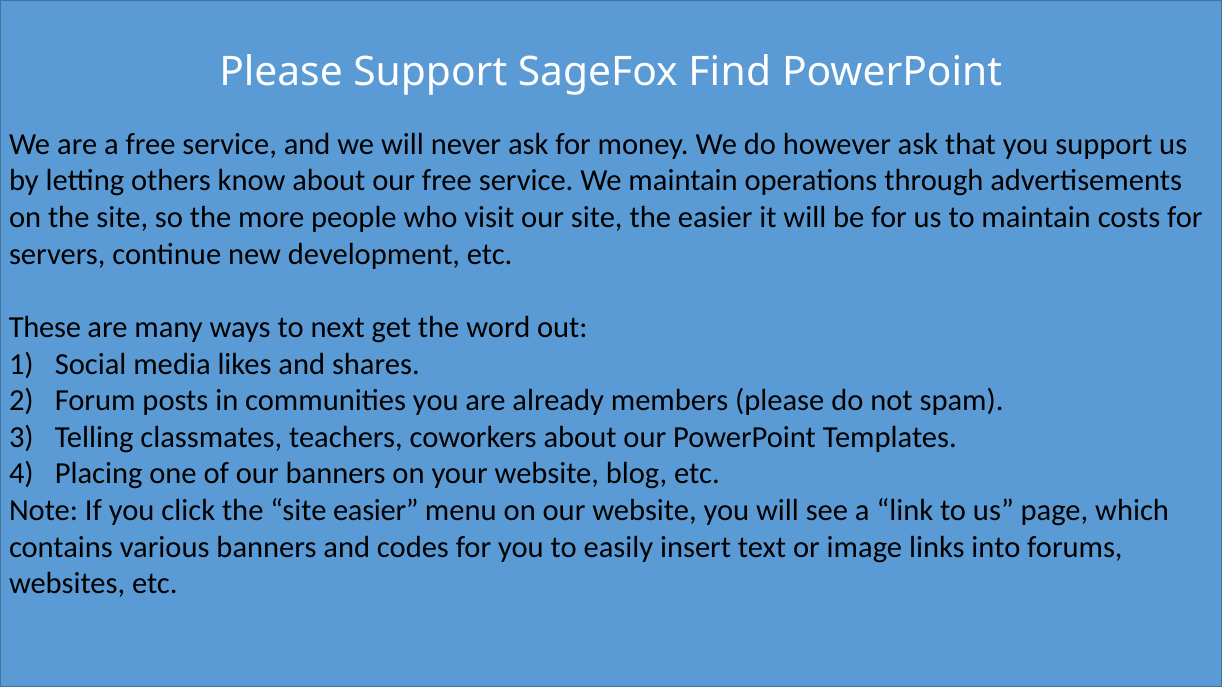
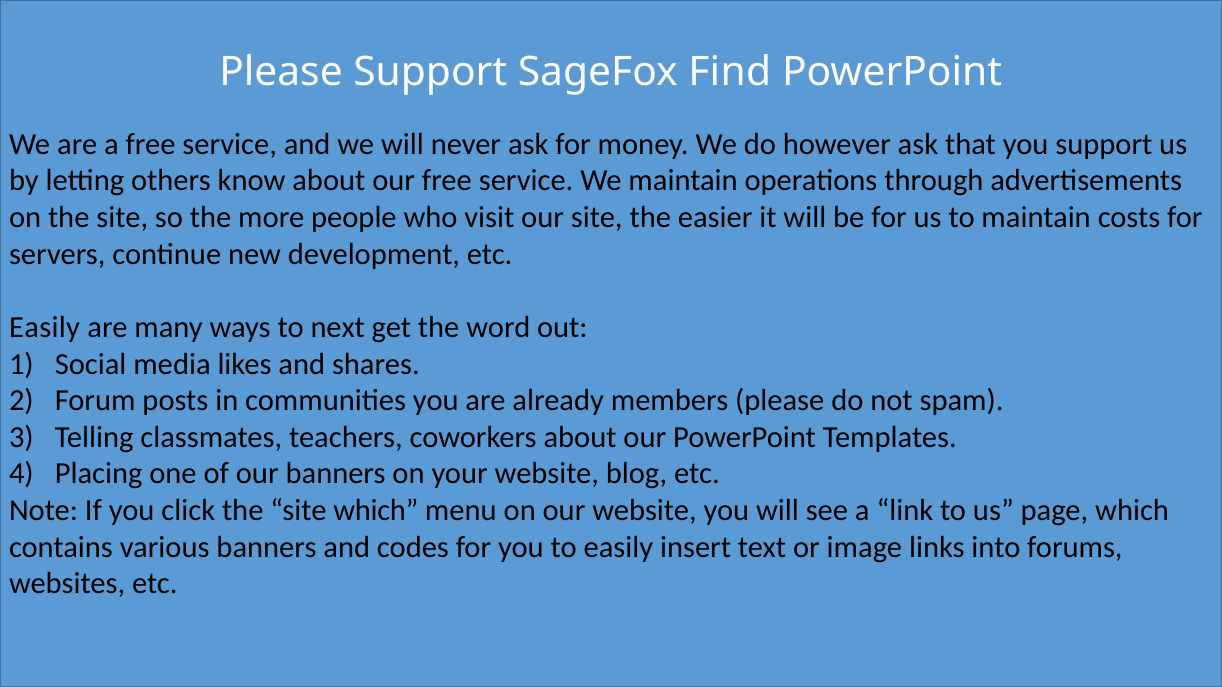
These: These -> Easily (45, 327)
site easier: easier -> which (376, 511)
